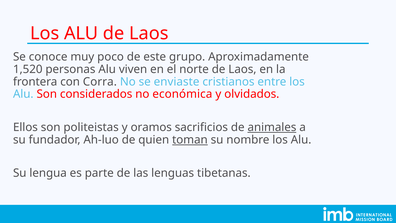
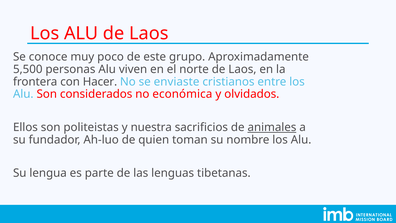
1,520: 1,520 -> 5,500 (28, 69)
Corra: Corra -> Hacer (100, 82)
oramos: oramos -> nuestra (151, 127)
toman underline: present -> none (190, 140)
